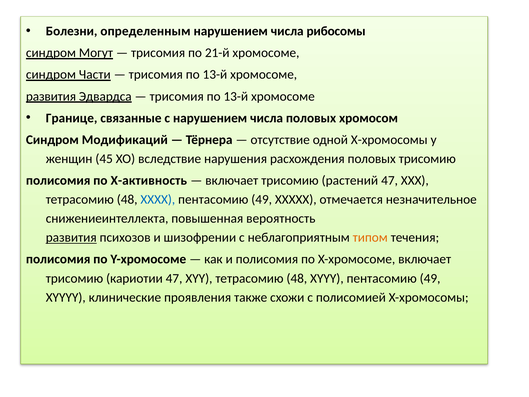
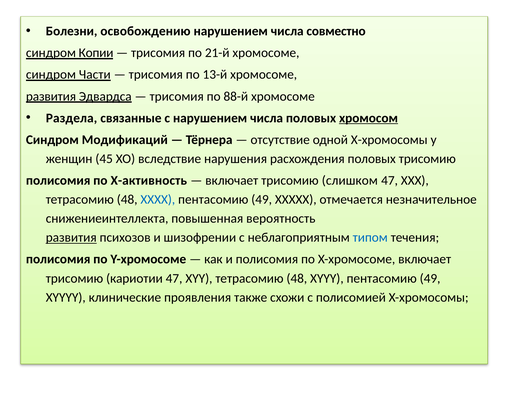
определенным: определенным -> освобождению (145, 31)
рибосомы: рибосомы -> совместно (336, 31)
Могут: Могут -> Копии (96, 53)
13-й: 13-й -> 88-й (236, 96)
Границе: Границе -> Раздела (72, 118)
хромосом underline: none -> present (369, 118)
растений: растений -> слишком (350, 180)
типом colour: orange -> blue (370, 237)
